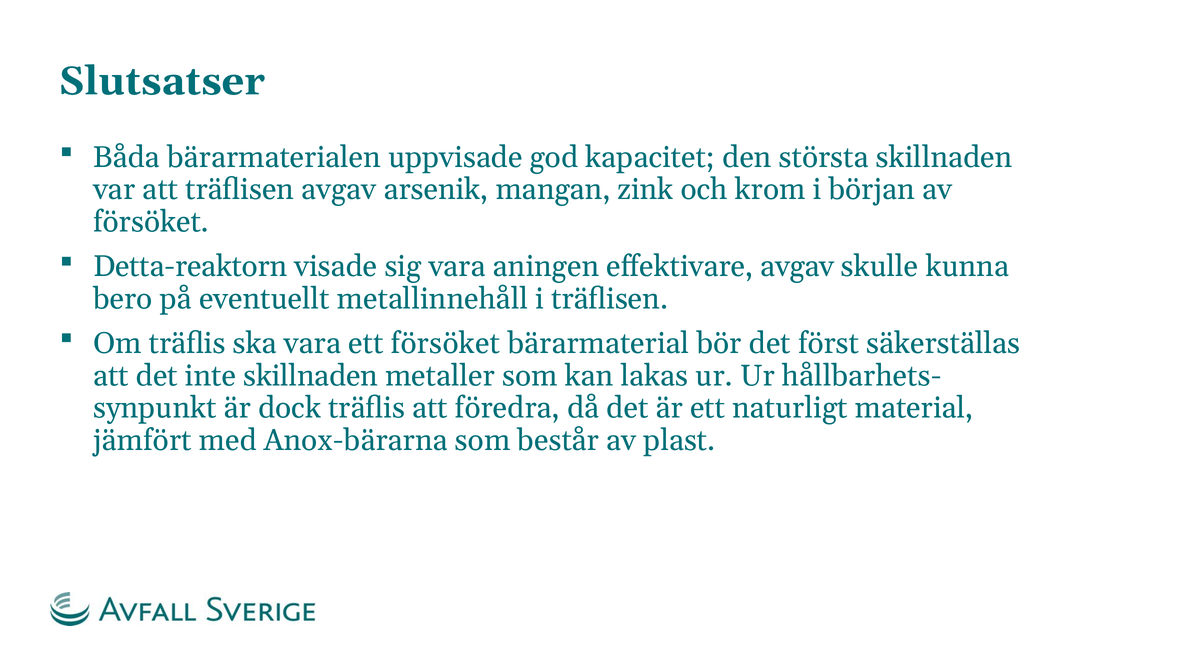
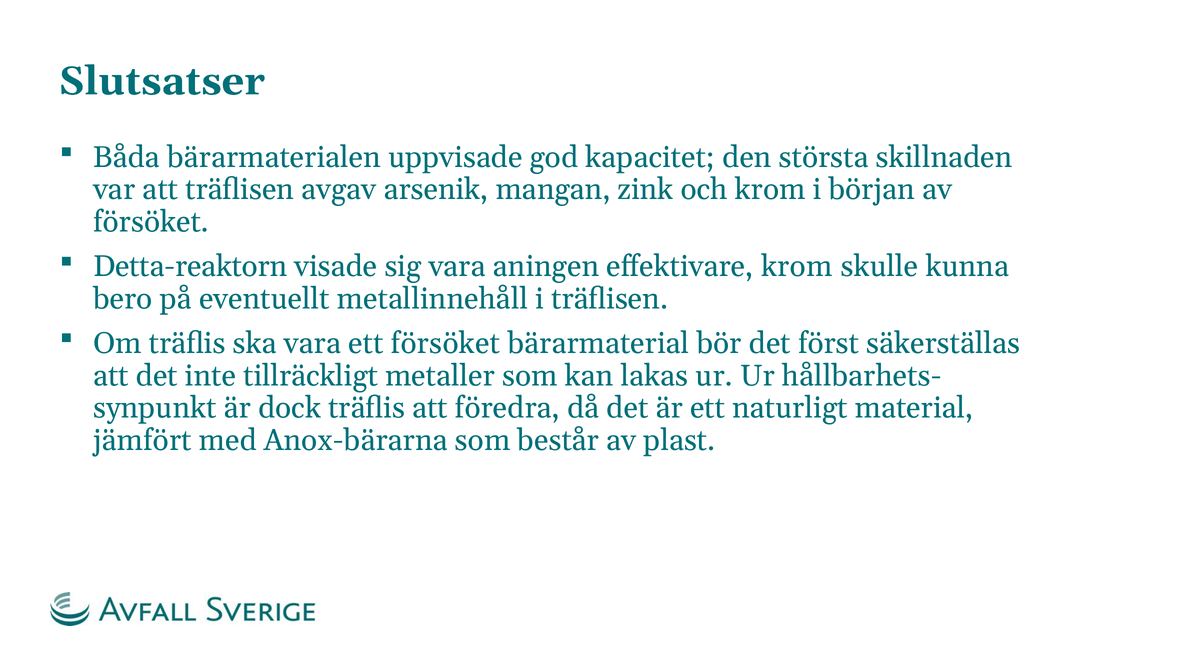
effektivare avgav: avgav -> krom (797, 267)
inte skillnaden: skillnaden -> tillräckligt (311, 376)
